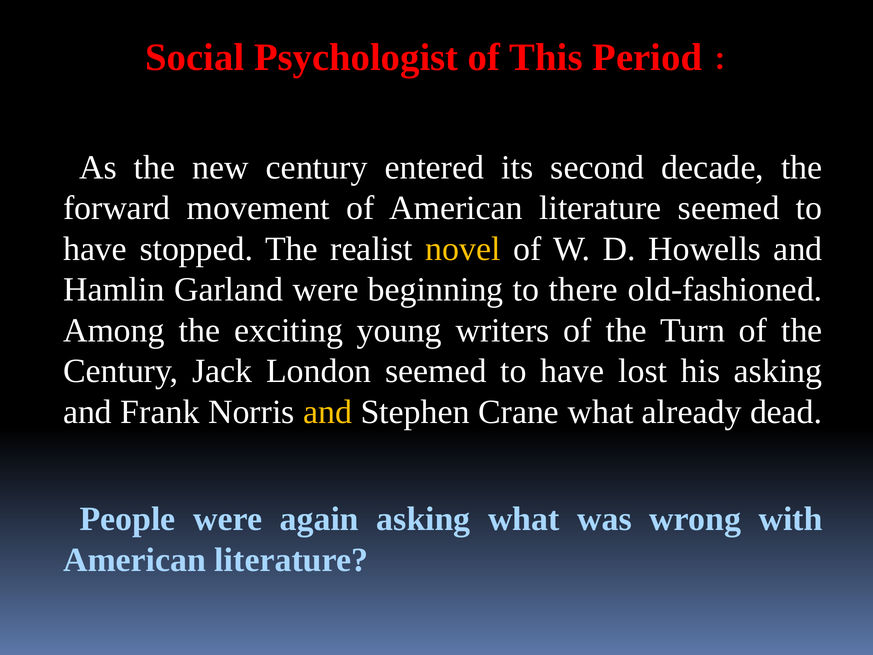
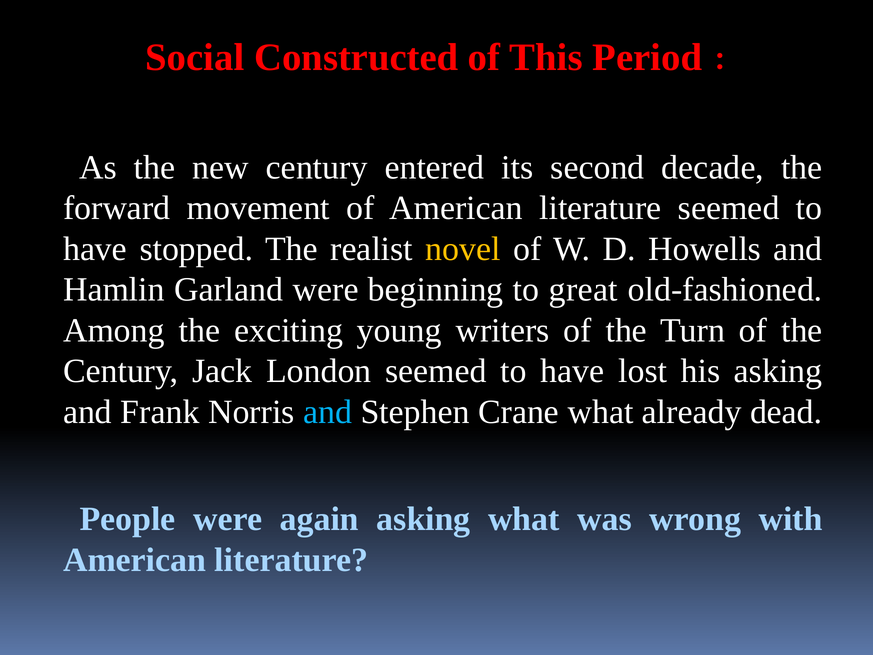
Psychologist: Psychologist -> Constructed (356, 58)
there: there -> great (583, 290)
and colour: yellow -> light blue (328, 412)
